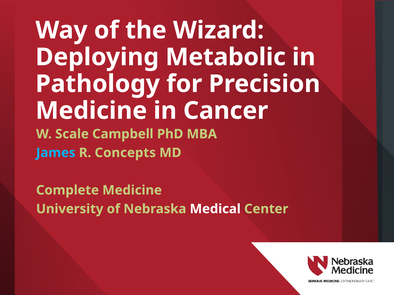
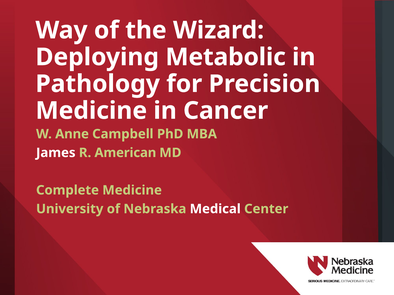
Scale: Scale -> Anne (72, 134)
James colour: light blue -> white (56, 153)
Concepts: Concepts -> American (125, 153)
